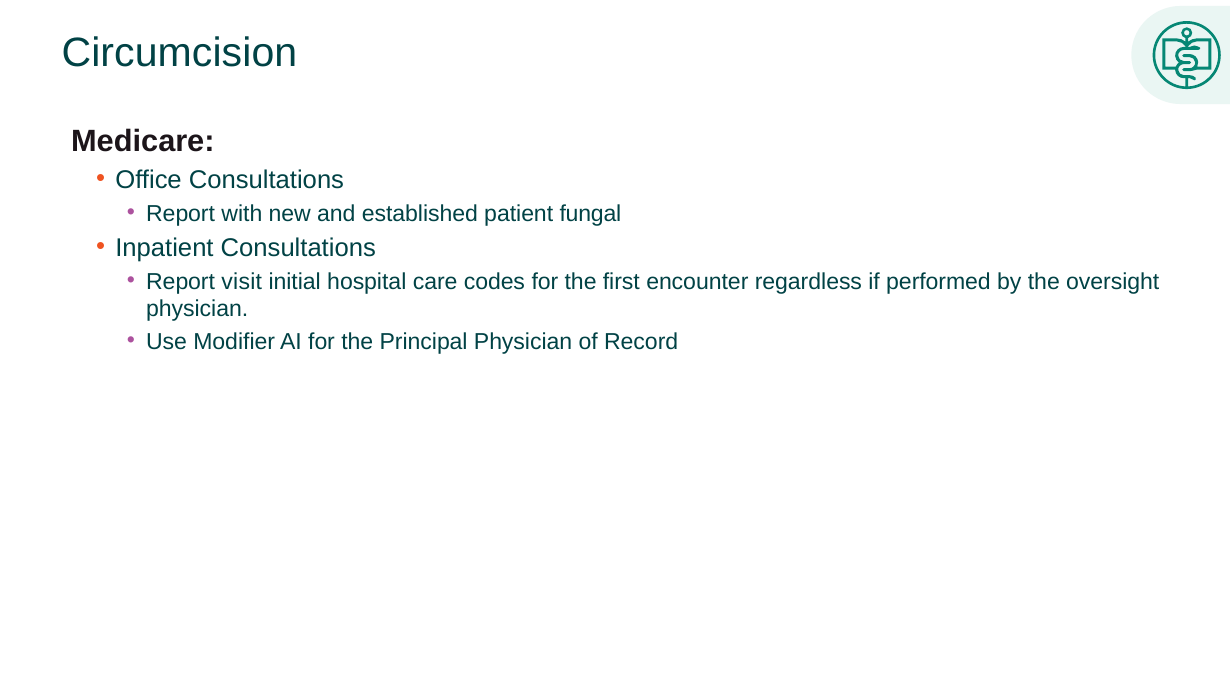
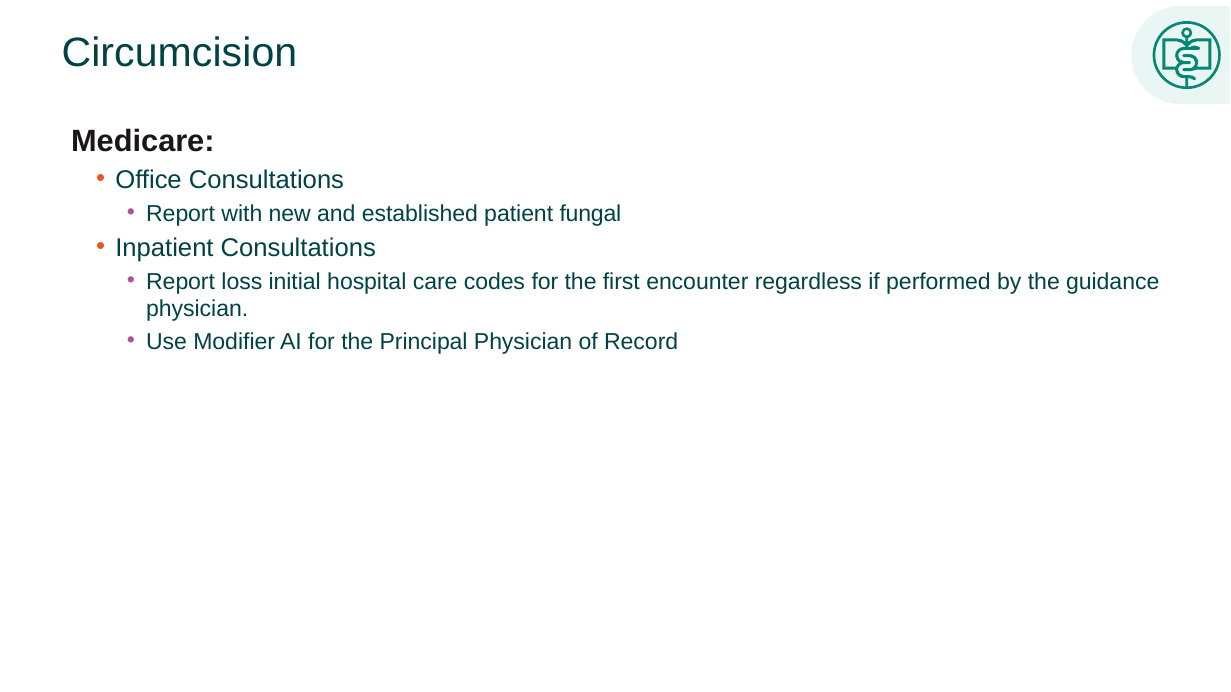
visit: visit -> loss (242, 282)
oversight: oversight -> guidance (1113, 282)
